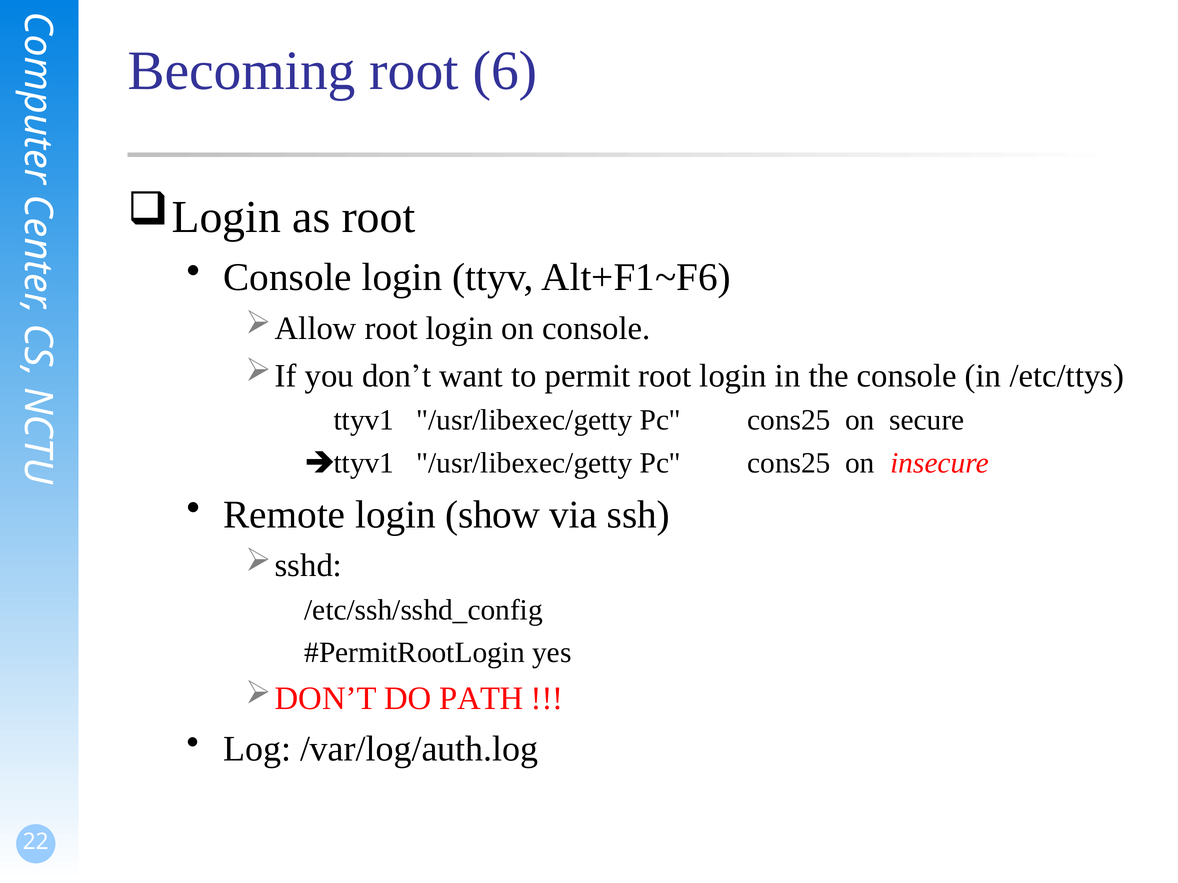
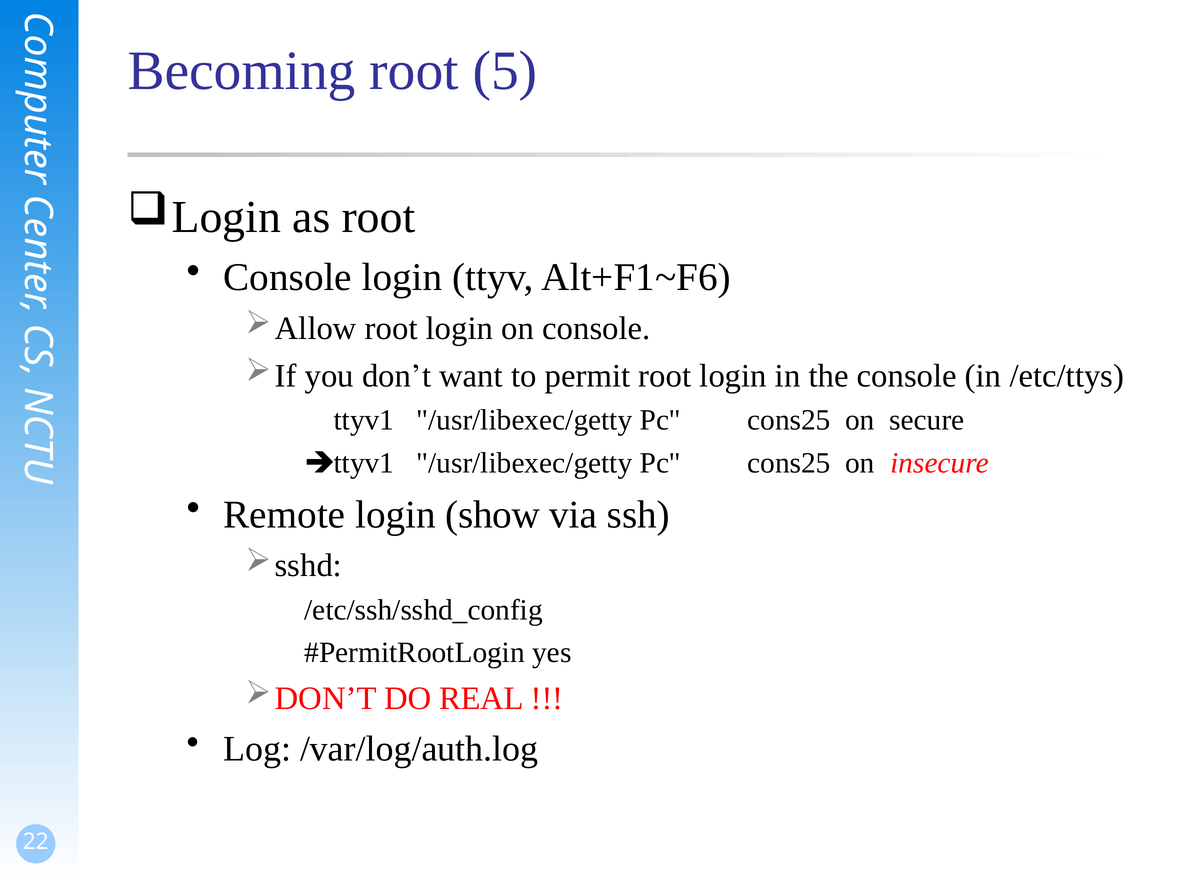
6: 6 -> 5 (505, 71)
PATH: PATH -> REAL (481, 699)
